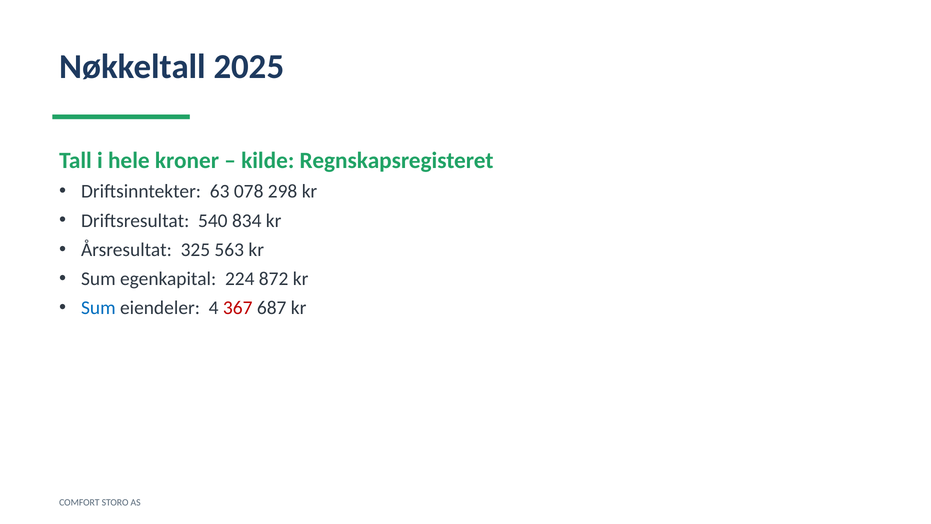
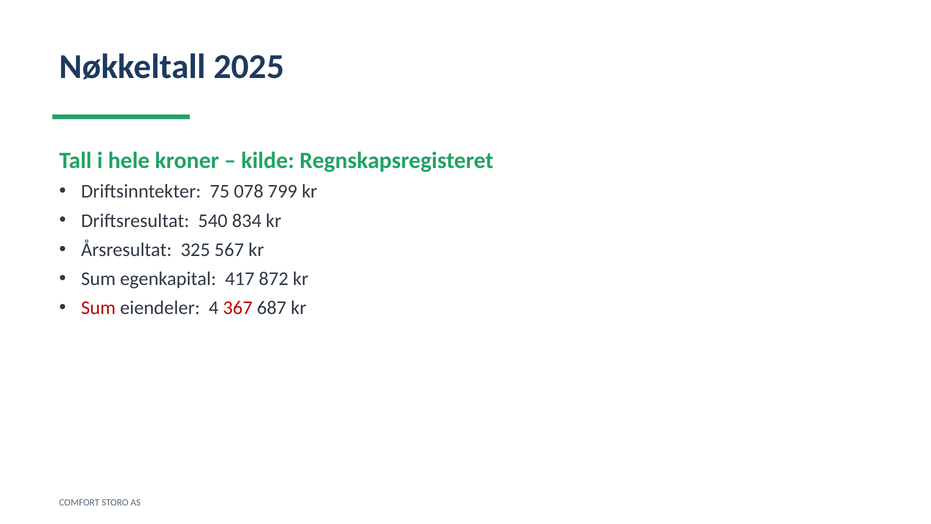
63: 63 -> 75 (220, 191)
298: 298 -> 799 (283, 191)
563: 563 -> 567 (229, 250)
224: 224 -> 417 (240, 279)
Sum colour: blue -> red (98, 308)
